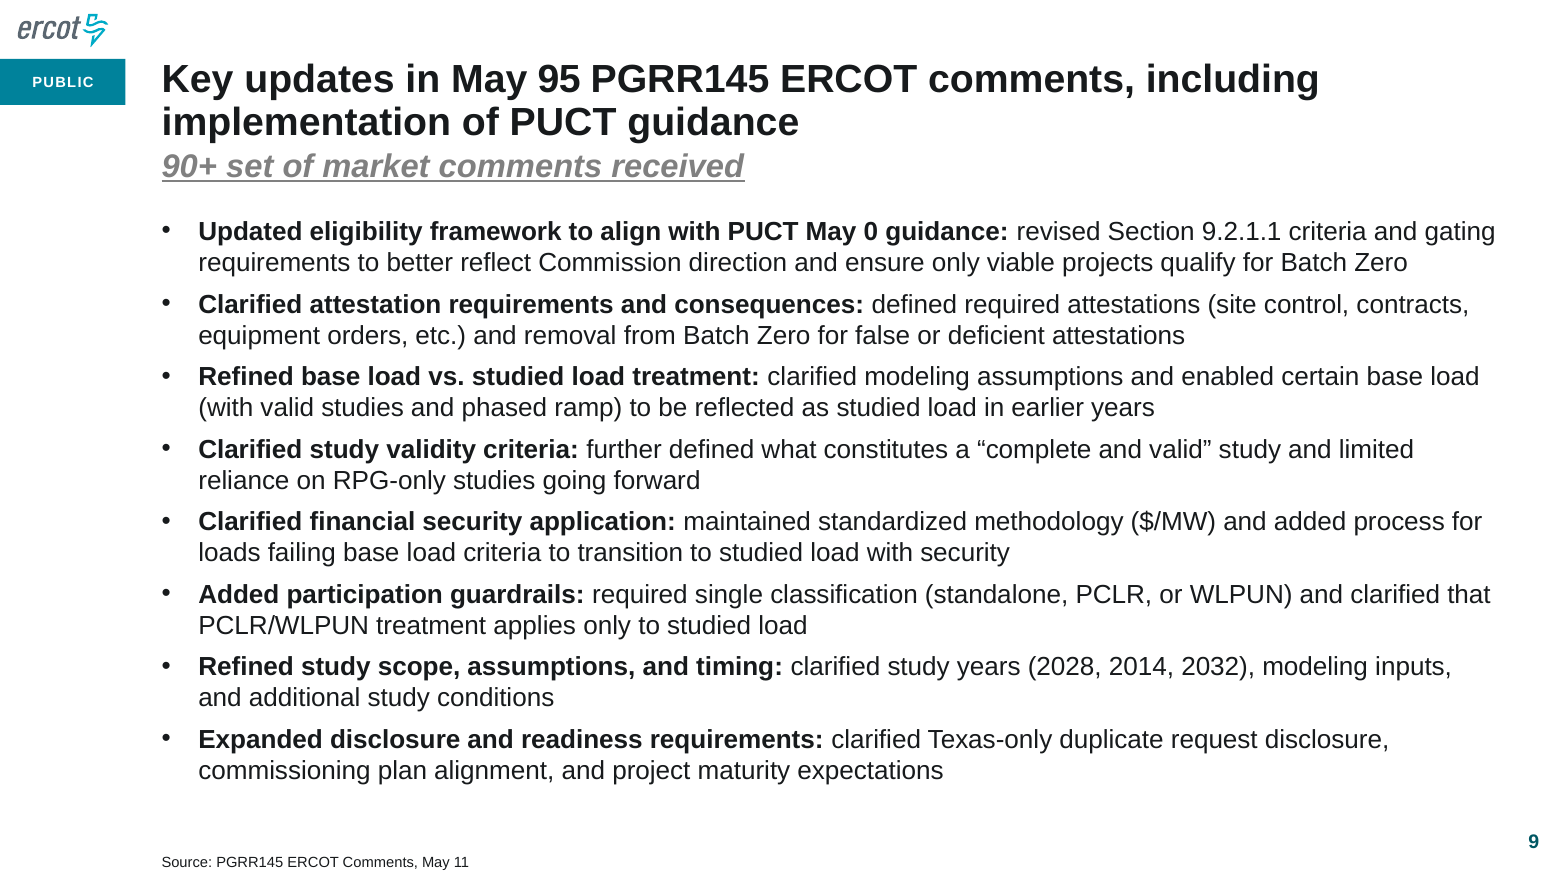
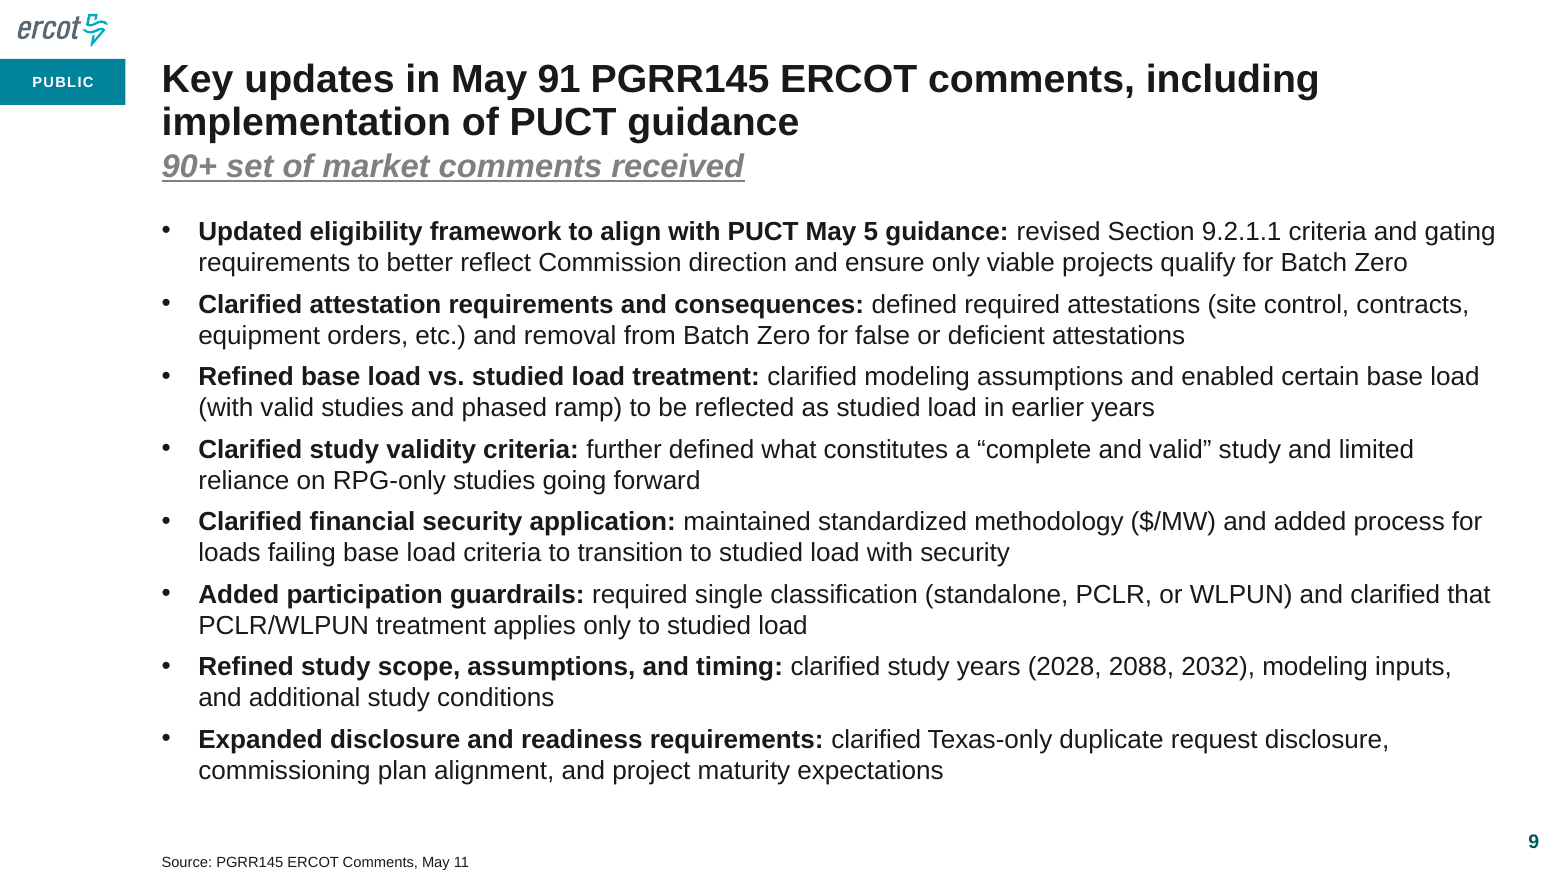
95: 95 -> 91 (559, 80)
0: 0 -> 5 (871, 232)
2014: 2014 -> 2088 (1142, 667)
